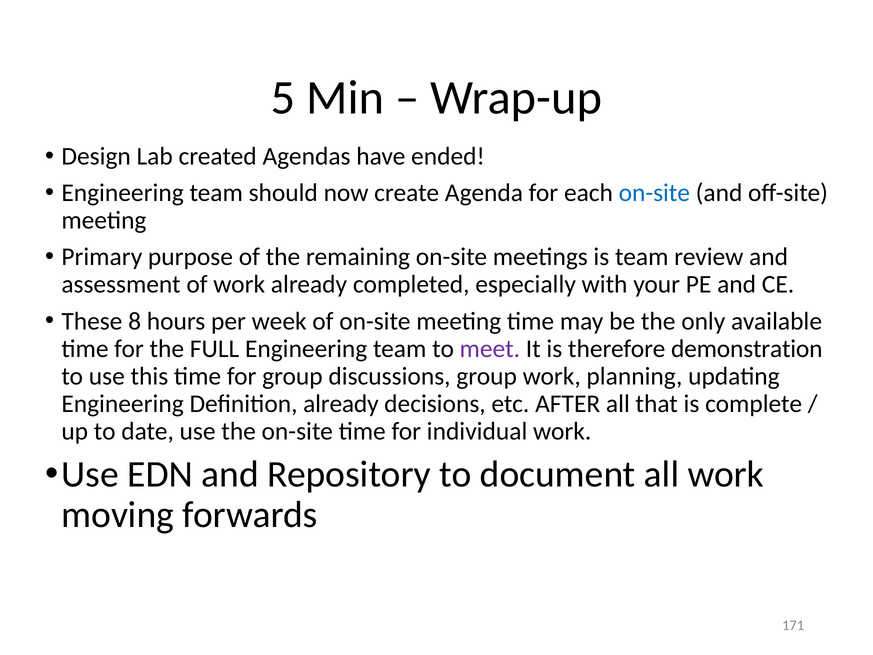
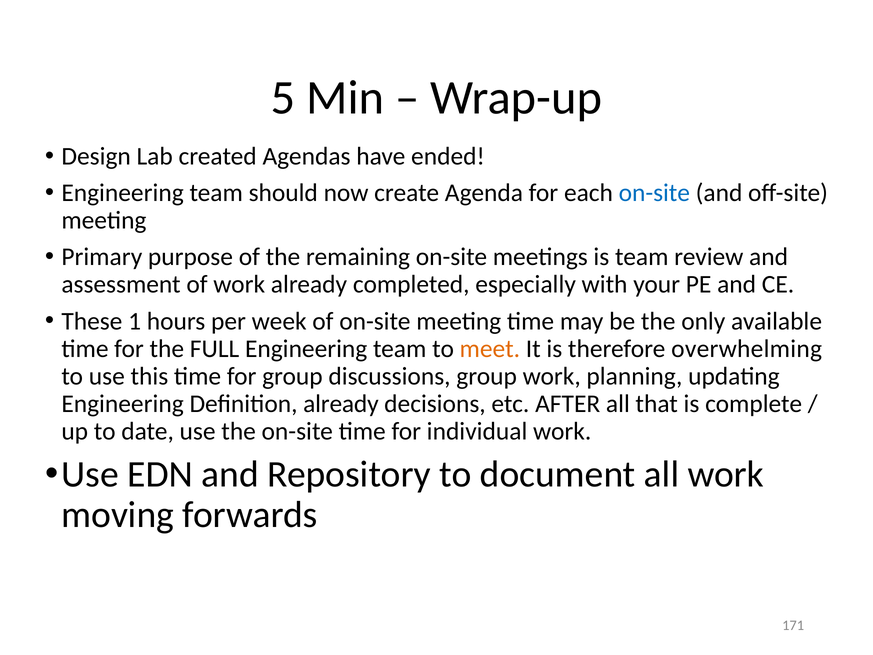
8: 8 -> 1 (135, 321)
meet colour: purple -> orange (490, 348)
demonstration: demonstration -> overwhelming (747, 348)
